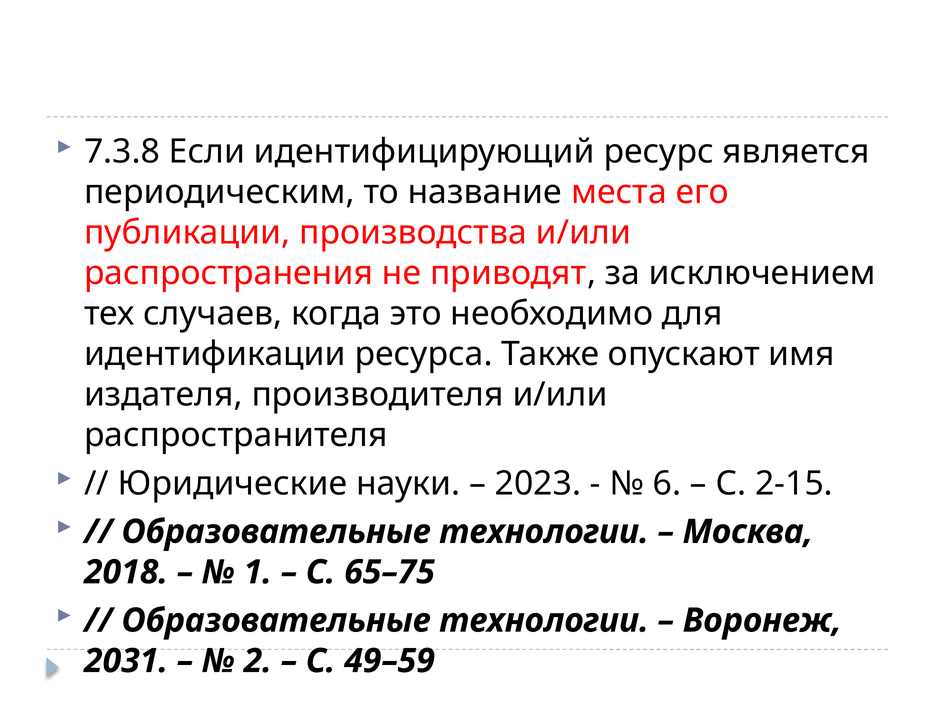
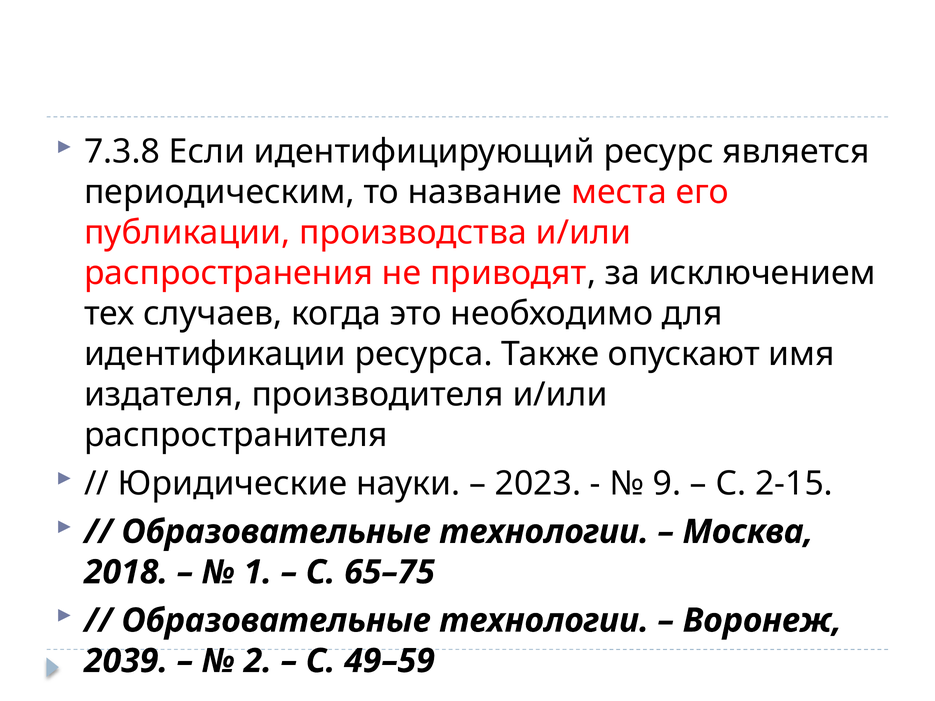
6: 6 -> 9 (667, 484)
2031: 2031 -> 2039 (126, 661)
